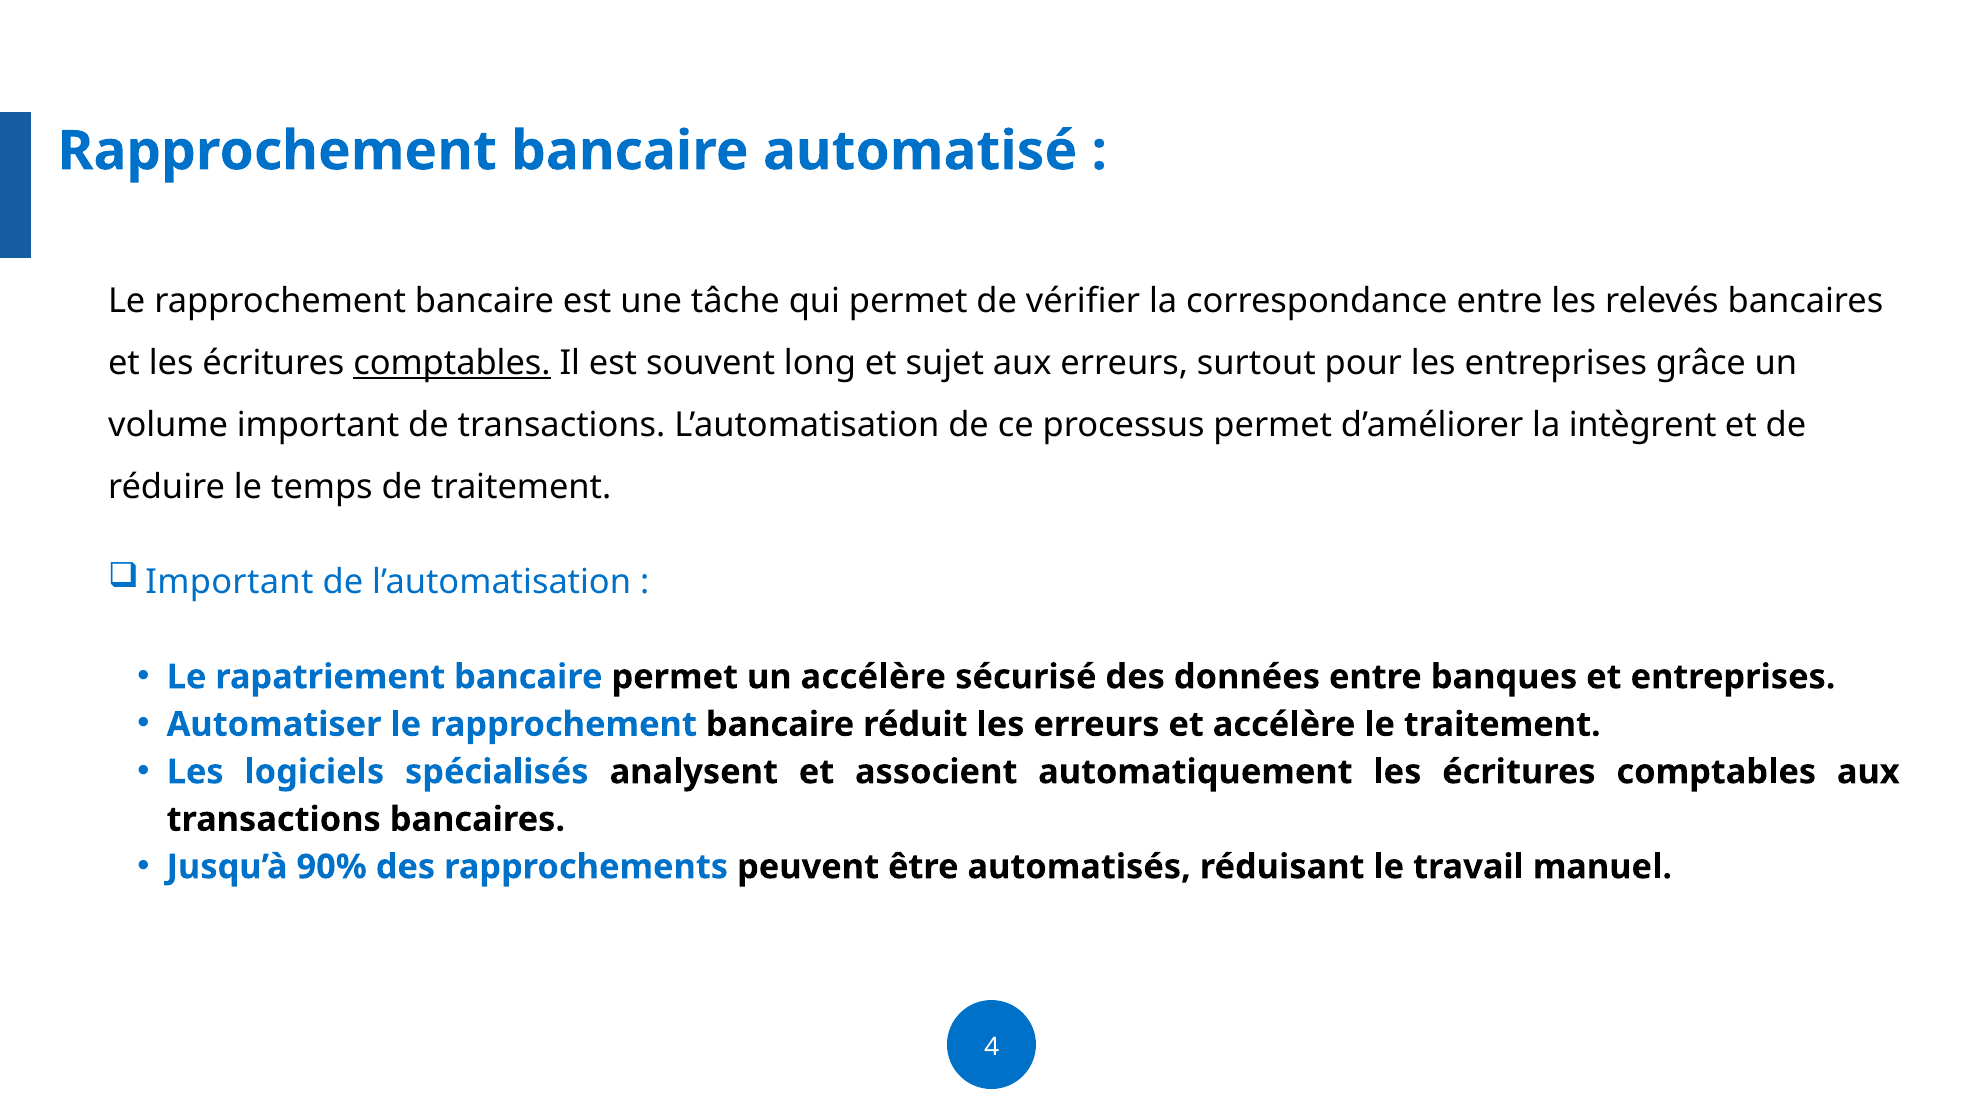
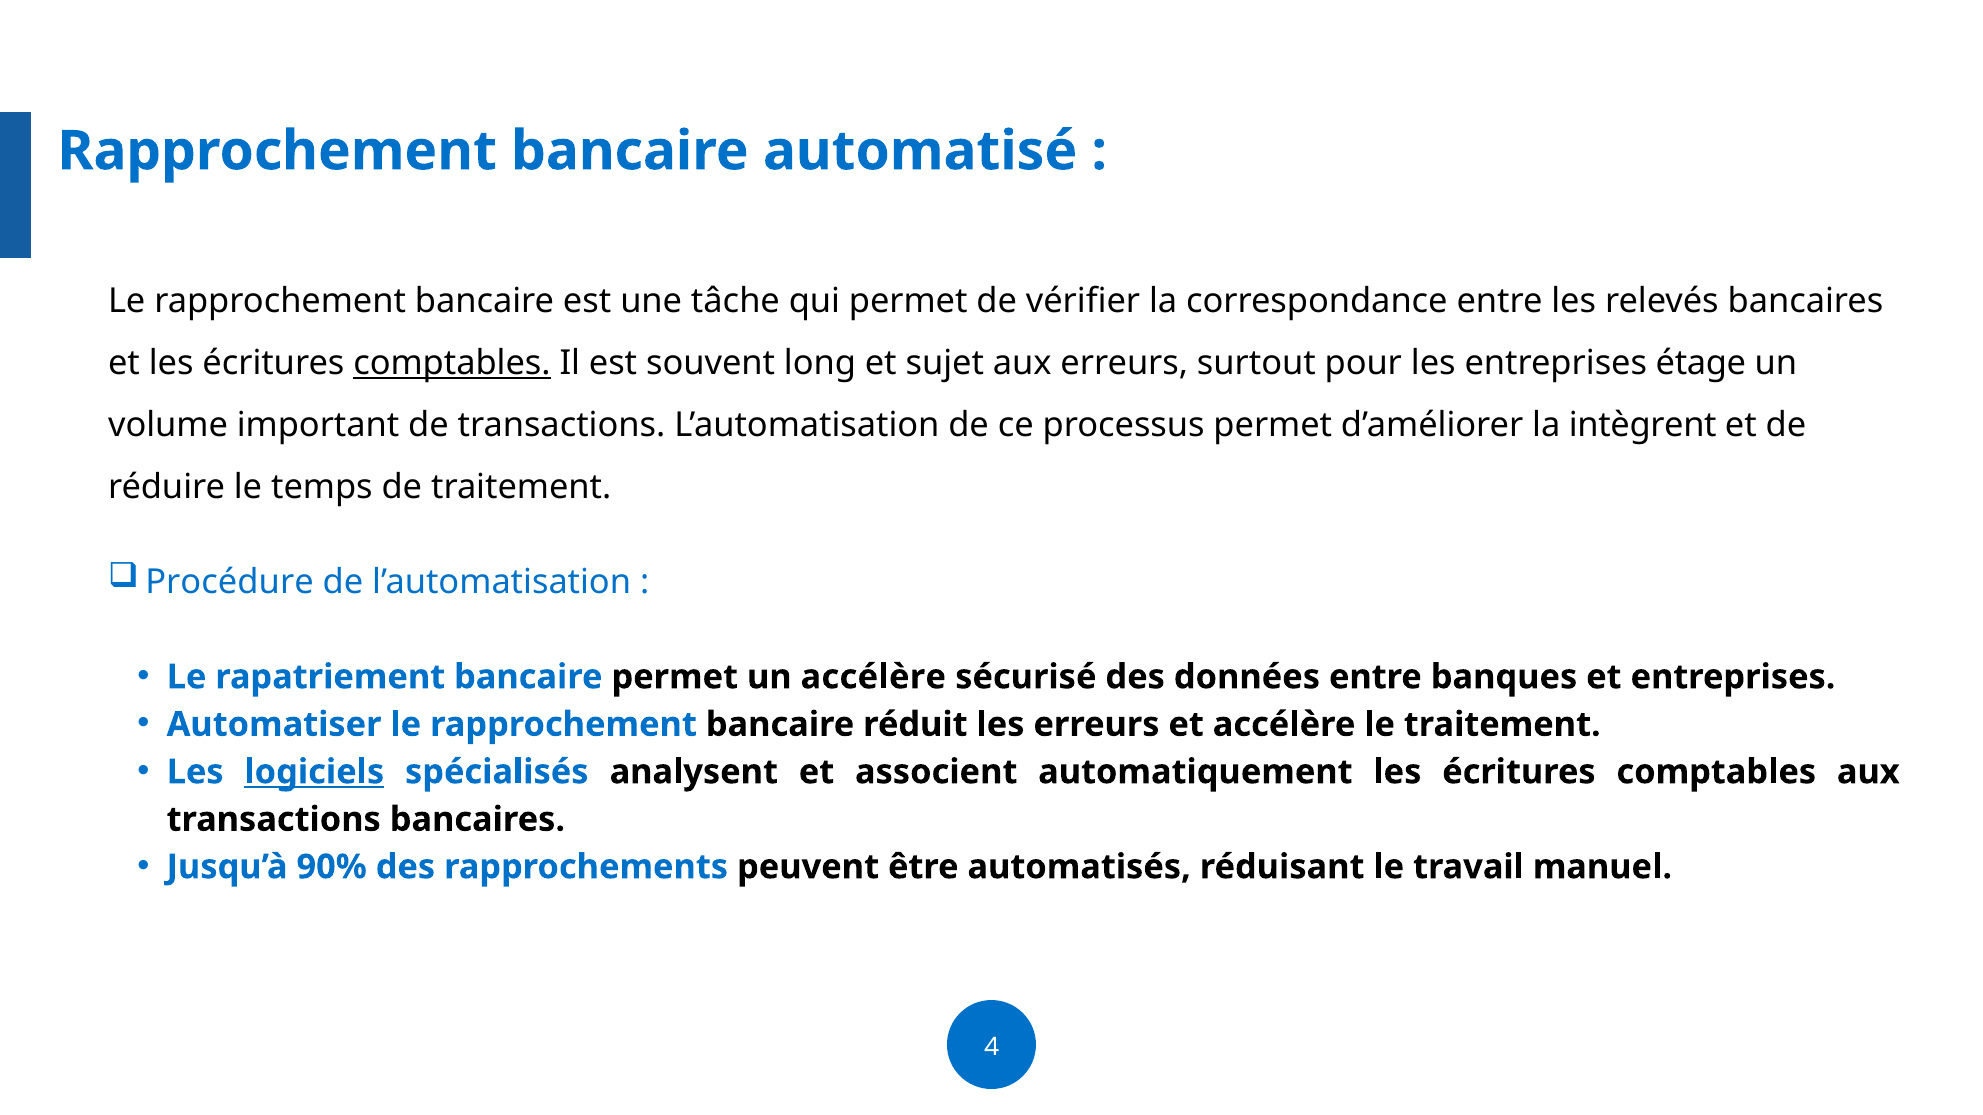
grâce: grâce -> étage (1701, 363)
Important: Important -> Procédure (230, 582)
logiciels underline: none -> present (314, 772)
